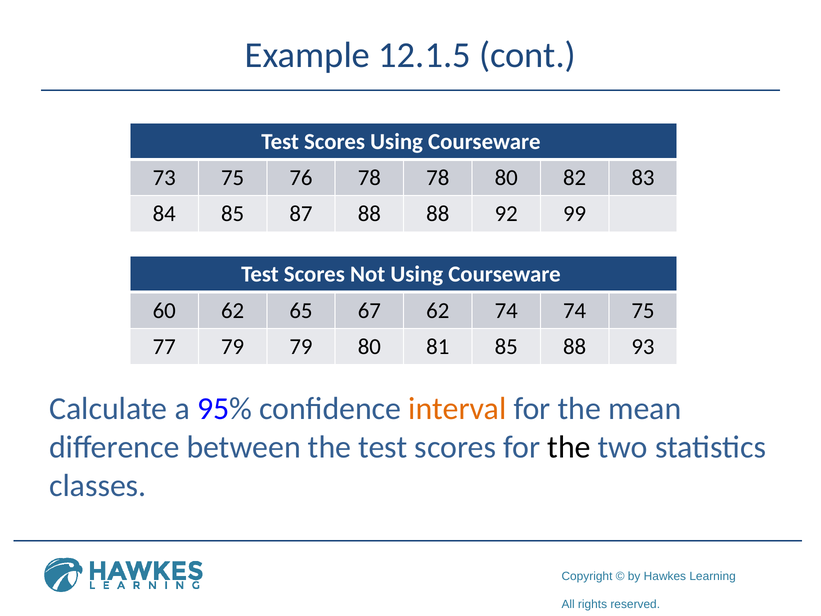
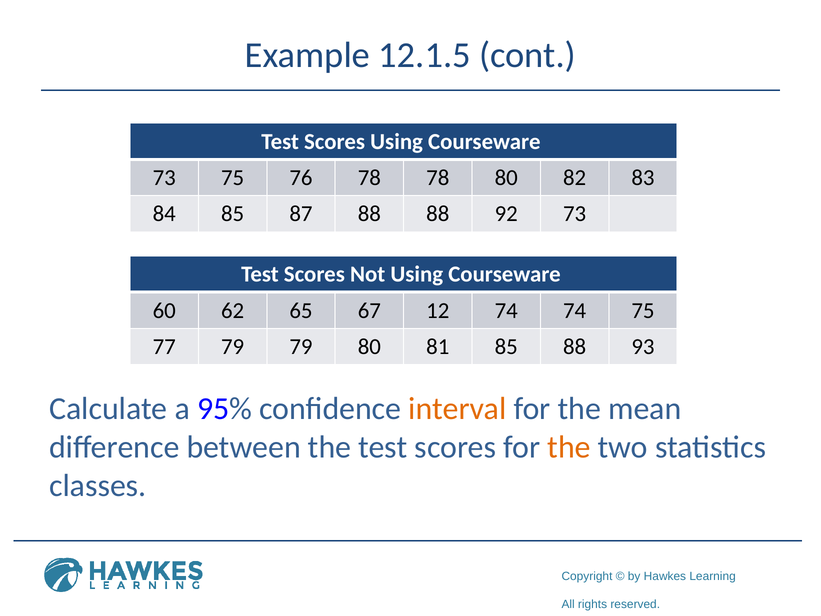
92 99: 99 -> 73 (575, 214)
67 62: 62 -> 12 (438, 310)
the colour: black -> orange (569, 447)
